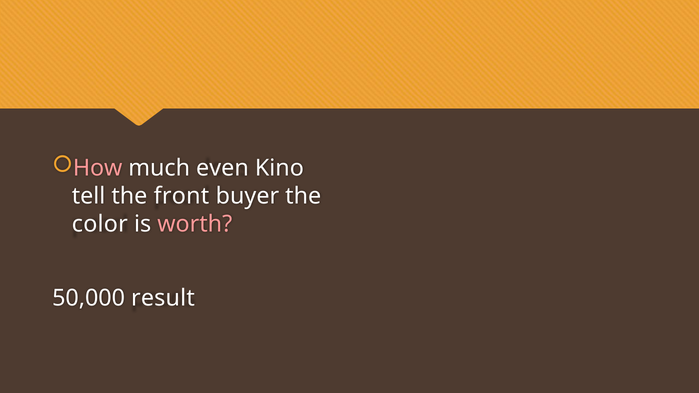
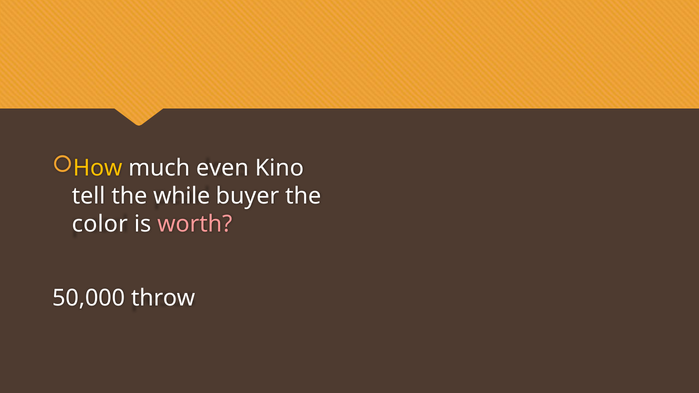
How colour: pink -> yellow (98, 168)
front: front -> while (182, 196)
result: result -> throw (163, 298)
